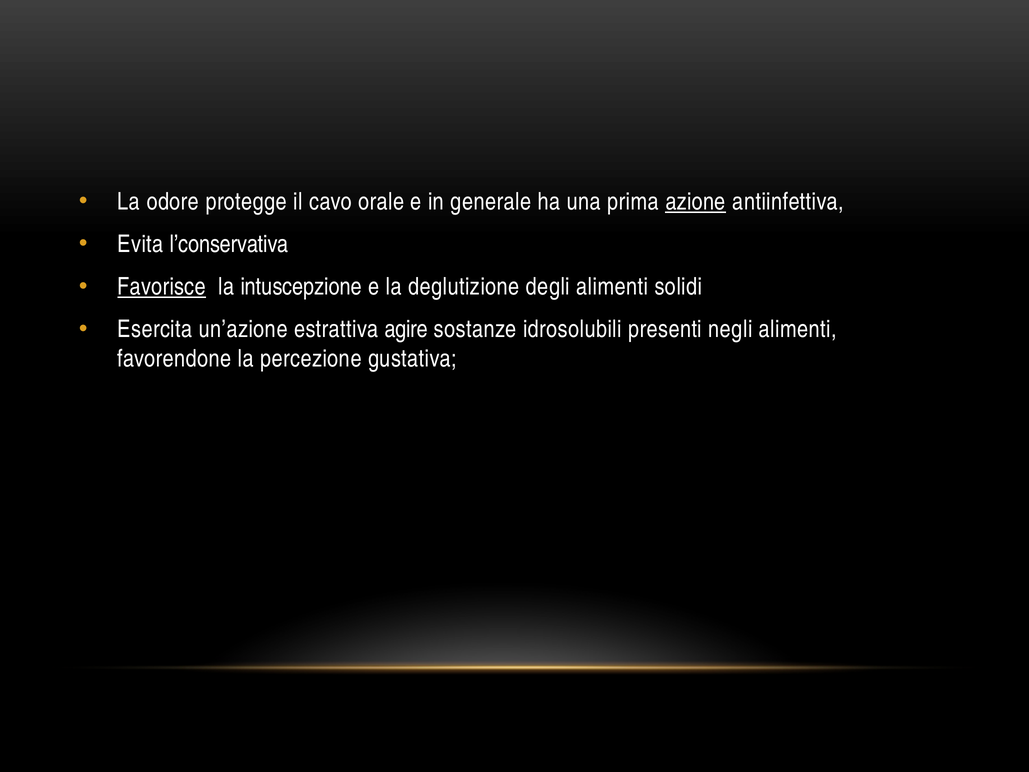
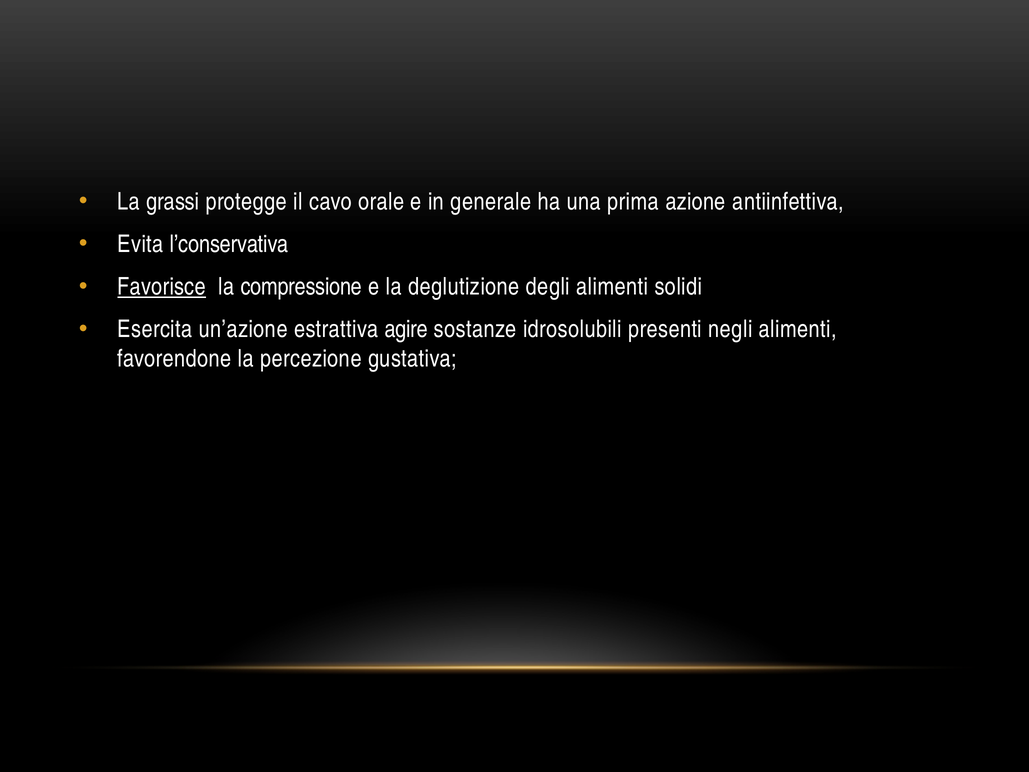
odore: odore -> grassi (173, 202)
azione underline: present -> none (695, 202)
intuscepzione: intuscepzione -> compressione (301, 287)
